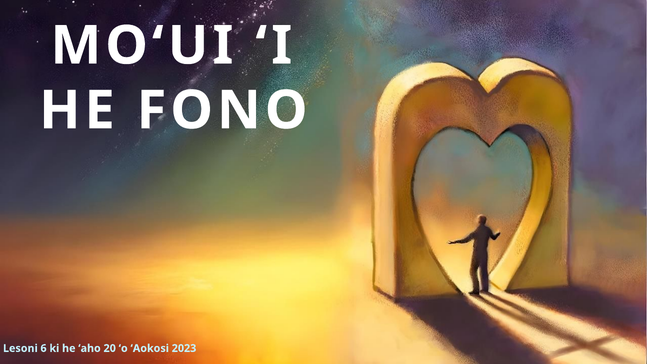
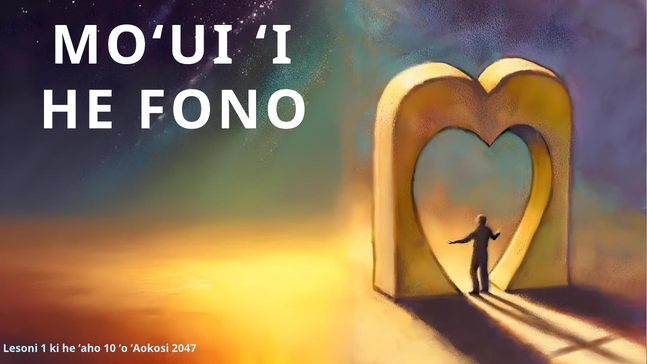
6: 6 -> 1 (44, 348)
20: 20 -> 10 (110, 348)
2023: 2023 -> 2047 (184, 348)
